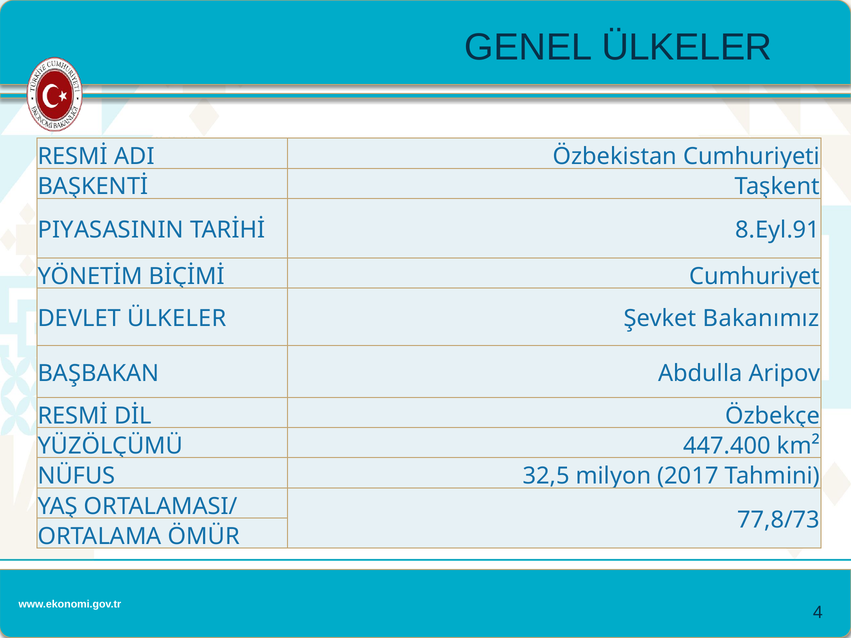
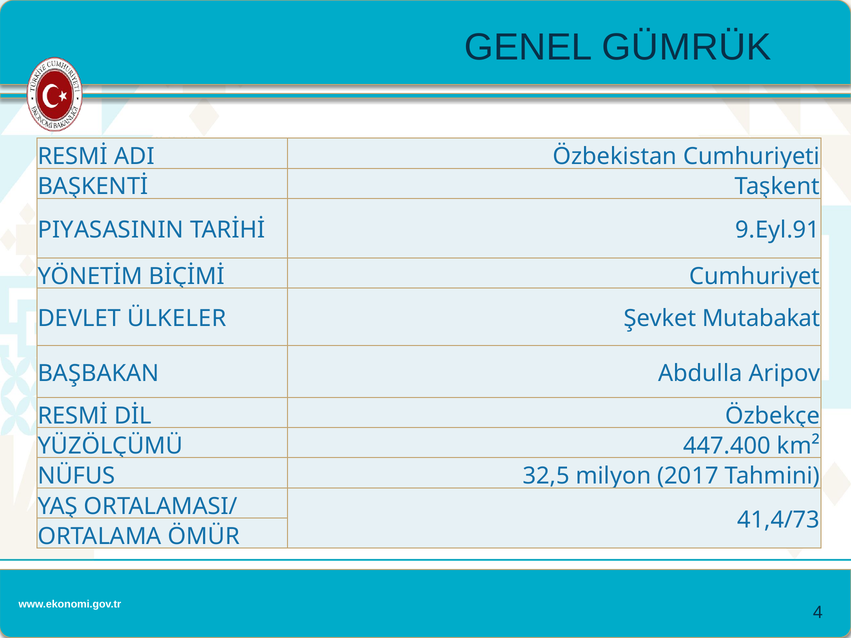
GENEL ÜLKELER: ÜLKELER -> GÜMRÜK (687, 47)
8.Eyl.91: 8.Eyl.91 -> 9.Eyl.91 (778, 230)
Bakanımız: Bakanımız -> Mutabakat (761, 319)
77,8/73: 77,8/73 -> 41,4/73 (779, 520)
